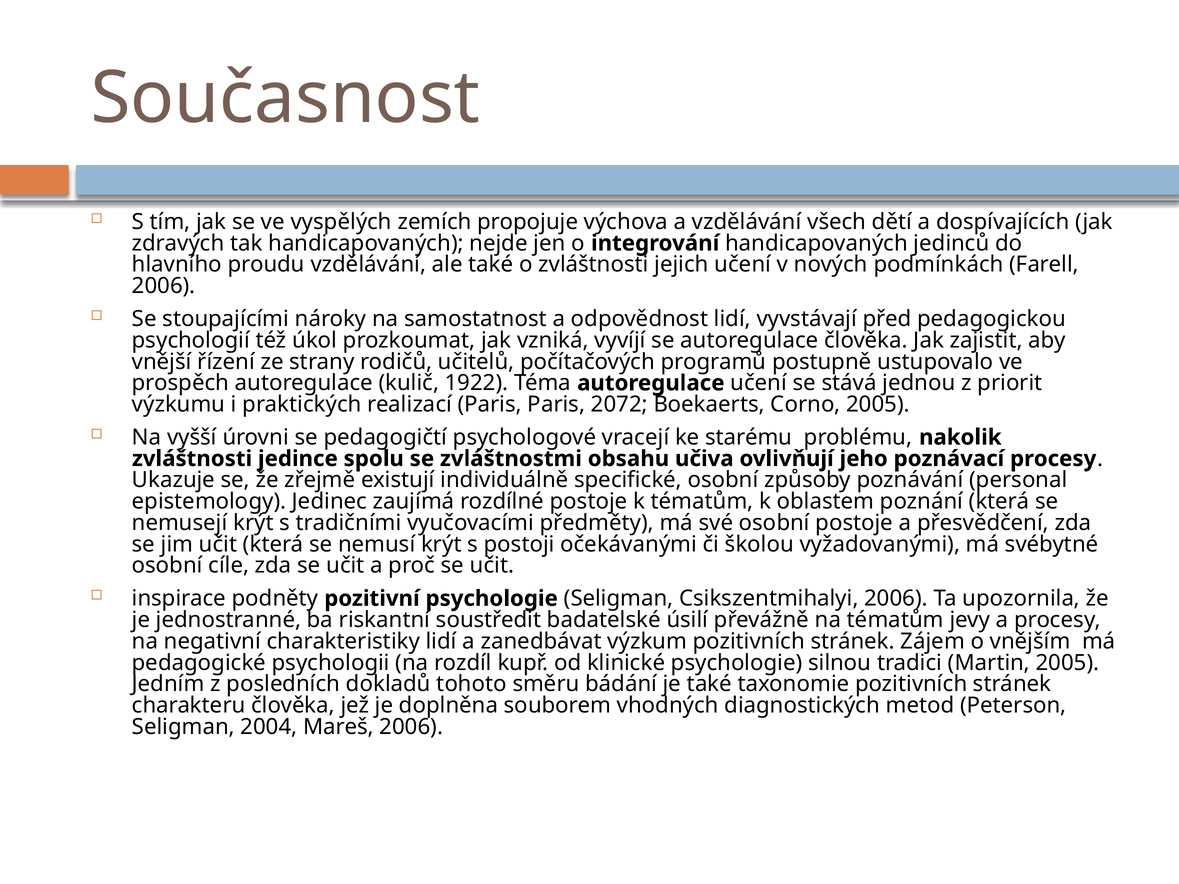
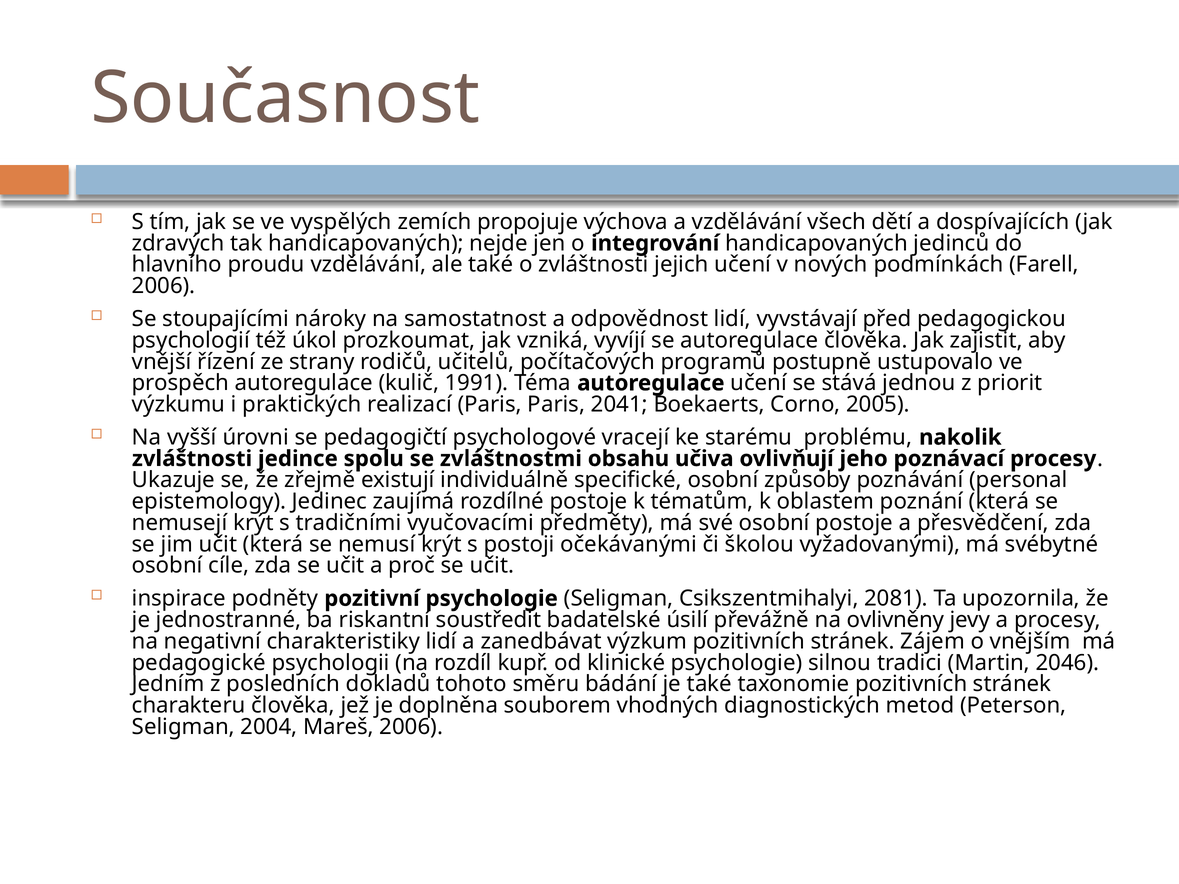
1922: 1922 -> 1991 (477, 383)
2072: 2072 -> 2041 (619, 405)
Csikszentmihalyi 2006: 2006 -> 2081 (896, 599)
na tématům: tématům -> ovlivněny (895, 620)
Martin 2005: 2005 -> 2046 (1068, 663)
